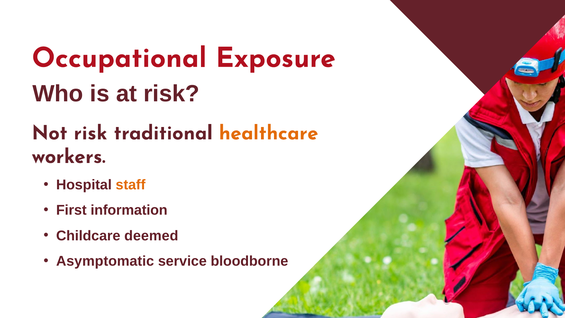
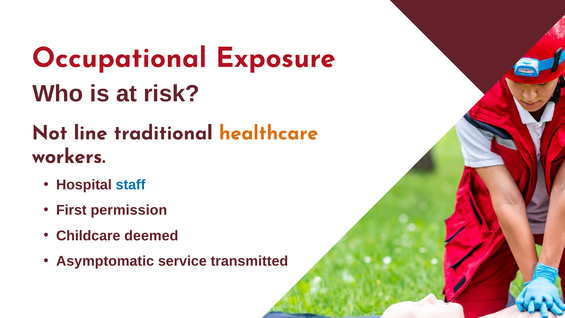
Not risk: risk -> line (91, 133)
staff colour: orange -> blue (131, 185)
information: information -> permission (129, 210)
bloodborne: bloodborne -> transmitted (249, 261)
